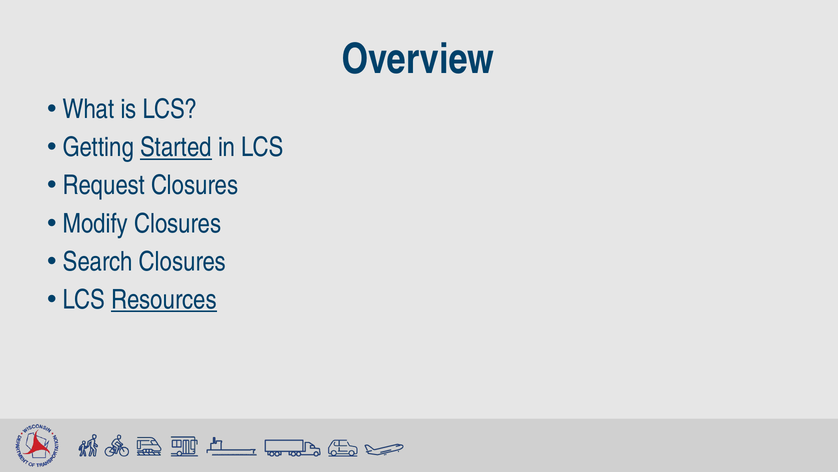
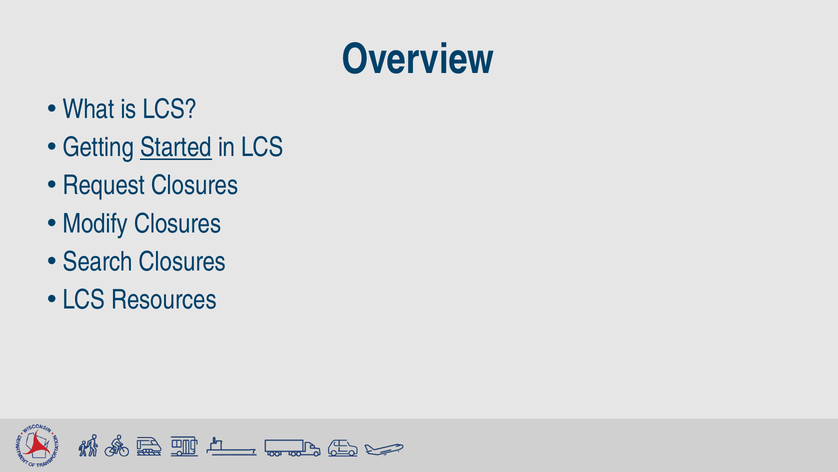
Resources underline: present -> none (164, 299)
